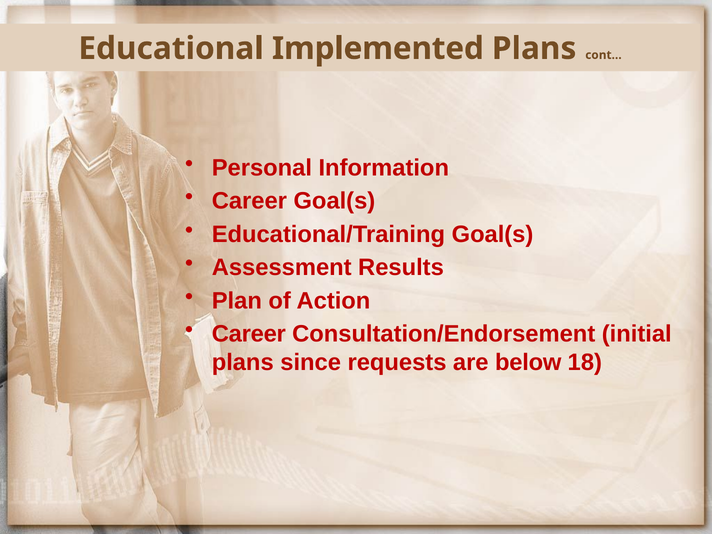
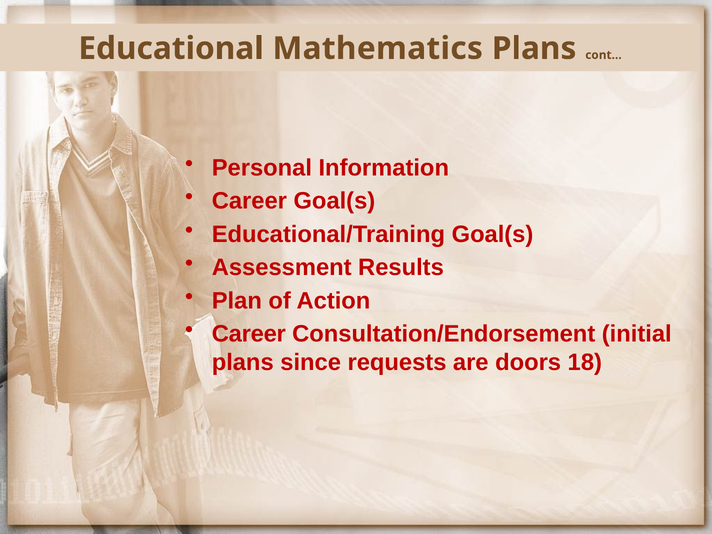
Implemented: Implemented -> Mathematics (378, 48)
below: below -> doors (528, 362)
